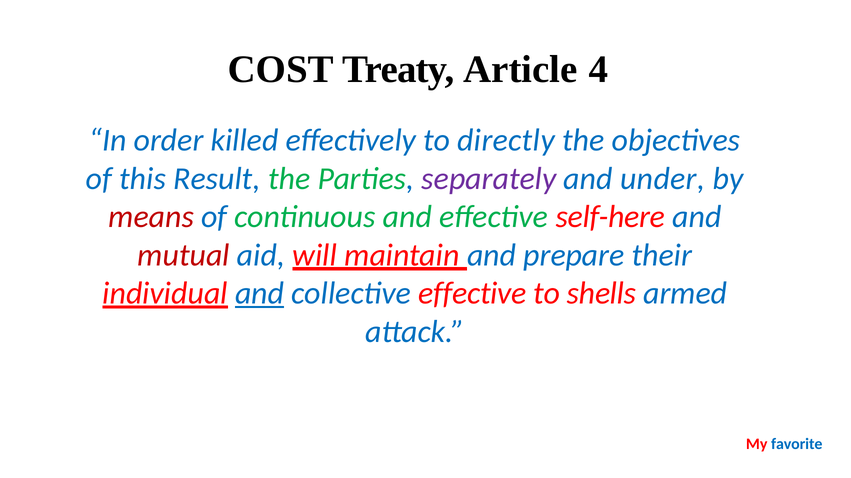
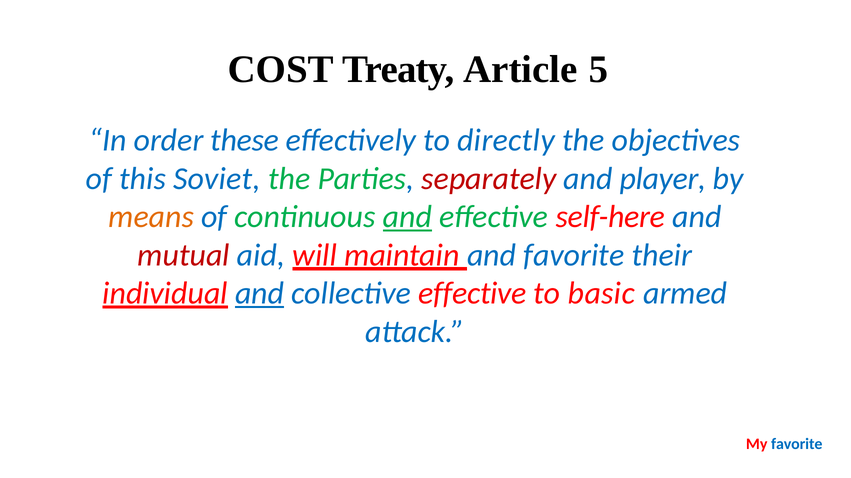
4: 4 -> 5 (598, 70)
killed: killed -> these (245, 141)
Result: Result -> Soviet (217, 179)
separately colour: purple -> red (489, 179)
under: under -> player (663, 179)
means colour: red -> orange (151, 217)
and underline: none -> present (407, 217)
and prepare: prepare -> favorite (574, 255)
shells: shells -> basic (601, 294)
